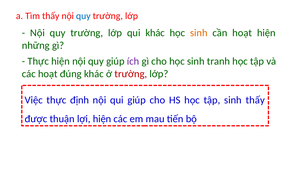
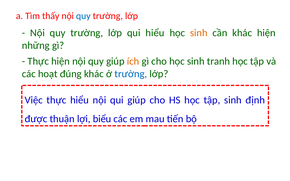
qui khác: khác -> hiểu (155, 33)
cần hoạt: hoạt -> khác (242, 33)
ích colour: purple -> orange (133, 61)
trường colour: red -> blue (131, 74)
thực định: định -> hiểu (80, 100)
sinh thấy: thấy -> định (255, 100)
lợi hiện: hiện -> biểu (102, 119)
